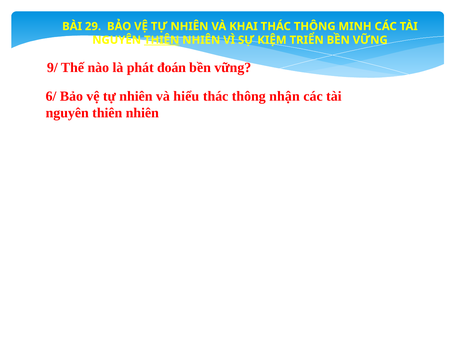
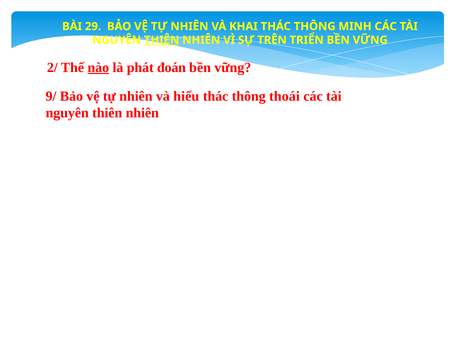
KIỆM: KIỆM -> TRÊN (272, 40)
9/: 9/ -> 2/ (52, 68)
nào underline: none -> present (98, 68)
6/: 6/ -> 9/ (51, 96)
nhận: nhận -> thoái (284, 96)
